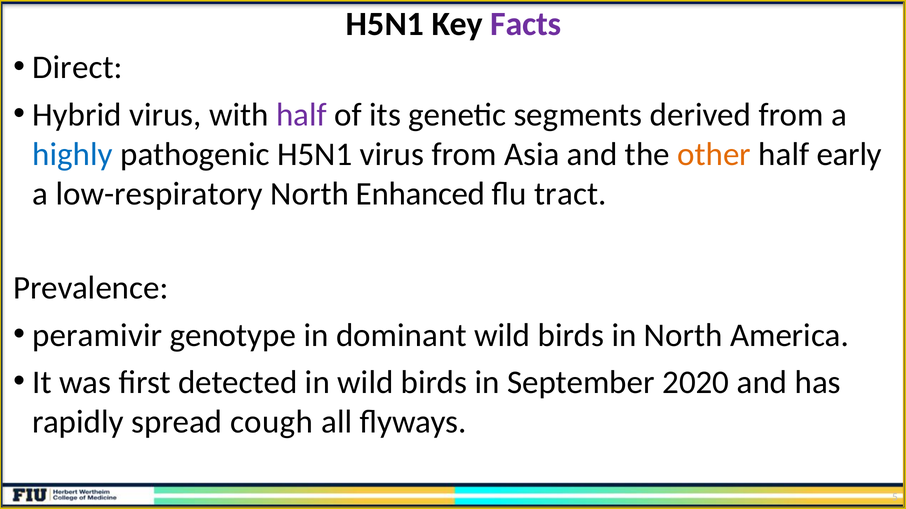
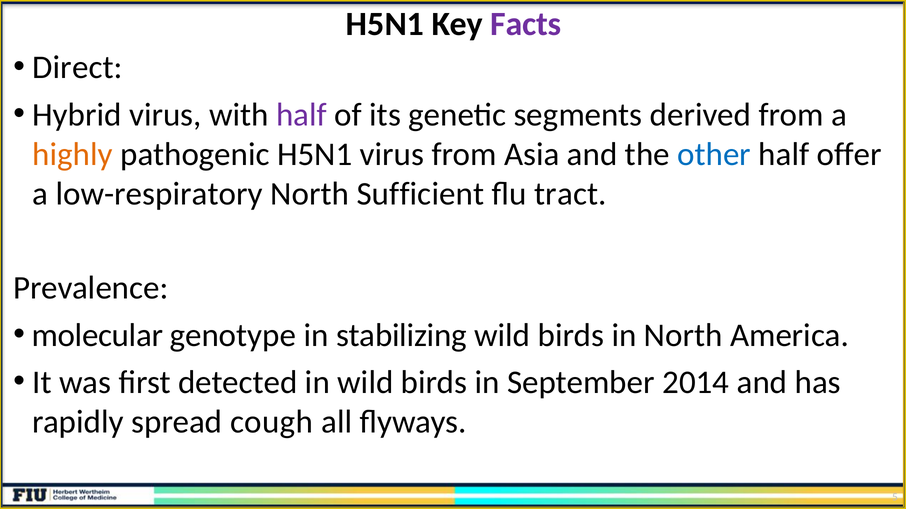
highly colour: blue -> orange (73, 154)
other colour: orange -> blue (714, 154)
early: early -> offer (849, 154)
Enhanced: Enhanced -> Sufficient (420, 194)
peramivir: peramivir -> molecular (98, 336)
dominant: dominant -> stabilizing (401, 336)
2020: 2020 -> 2014 (696, 383)
